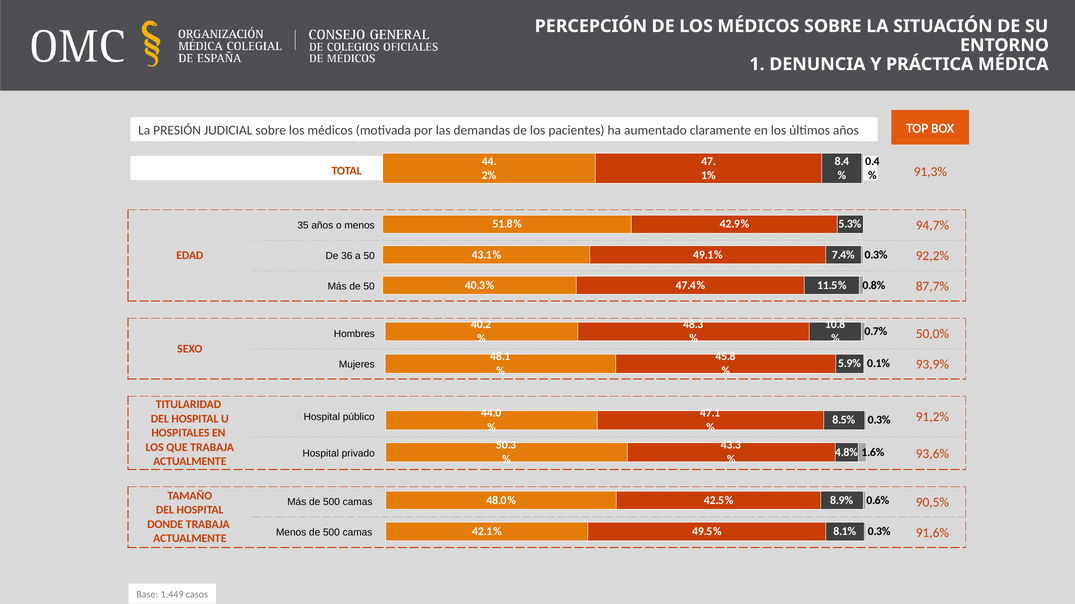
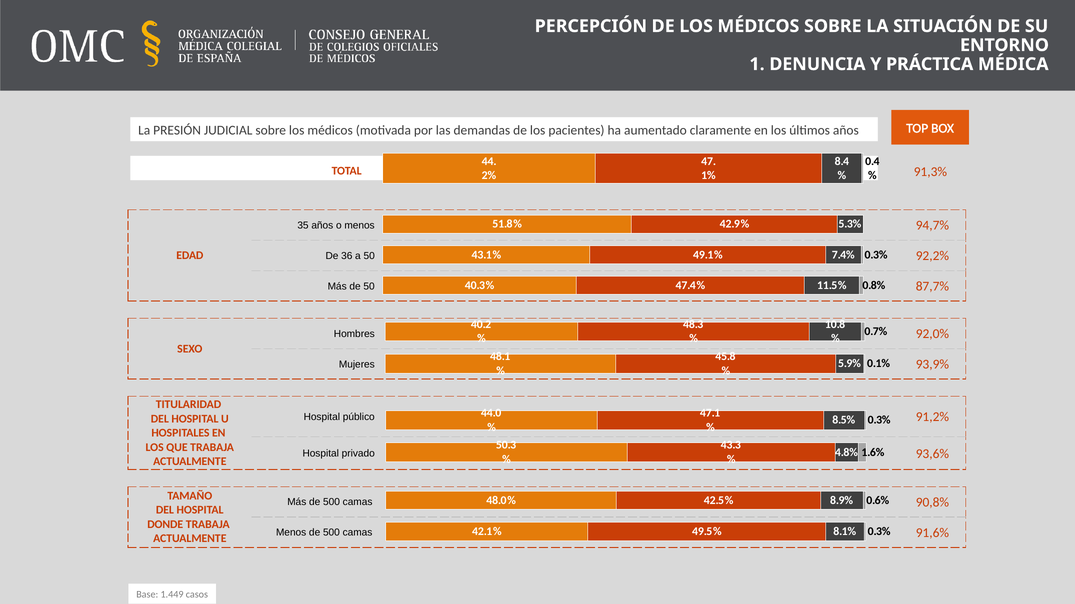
50,0%: 50,0% -> 92,0% (932, 334)
90,5%: 90,5% -> 90,8% (932, 503)
